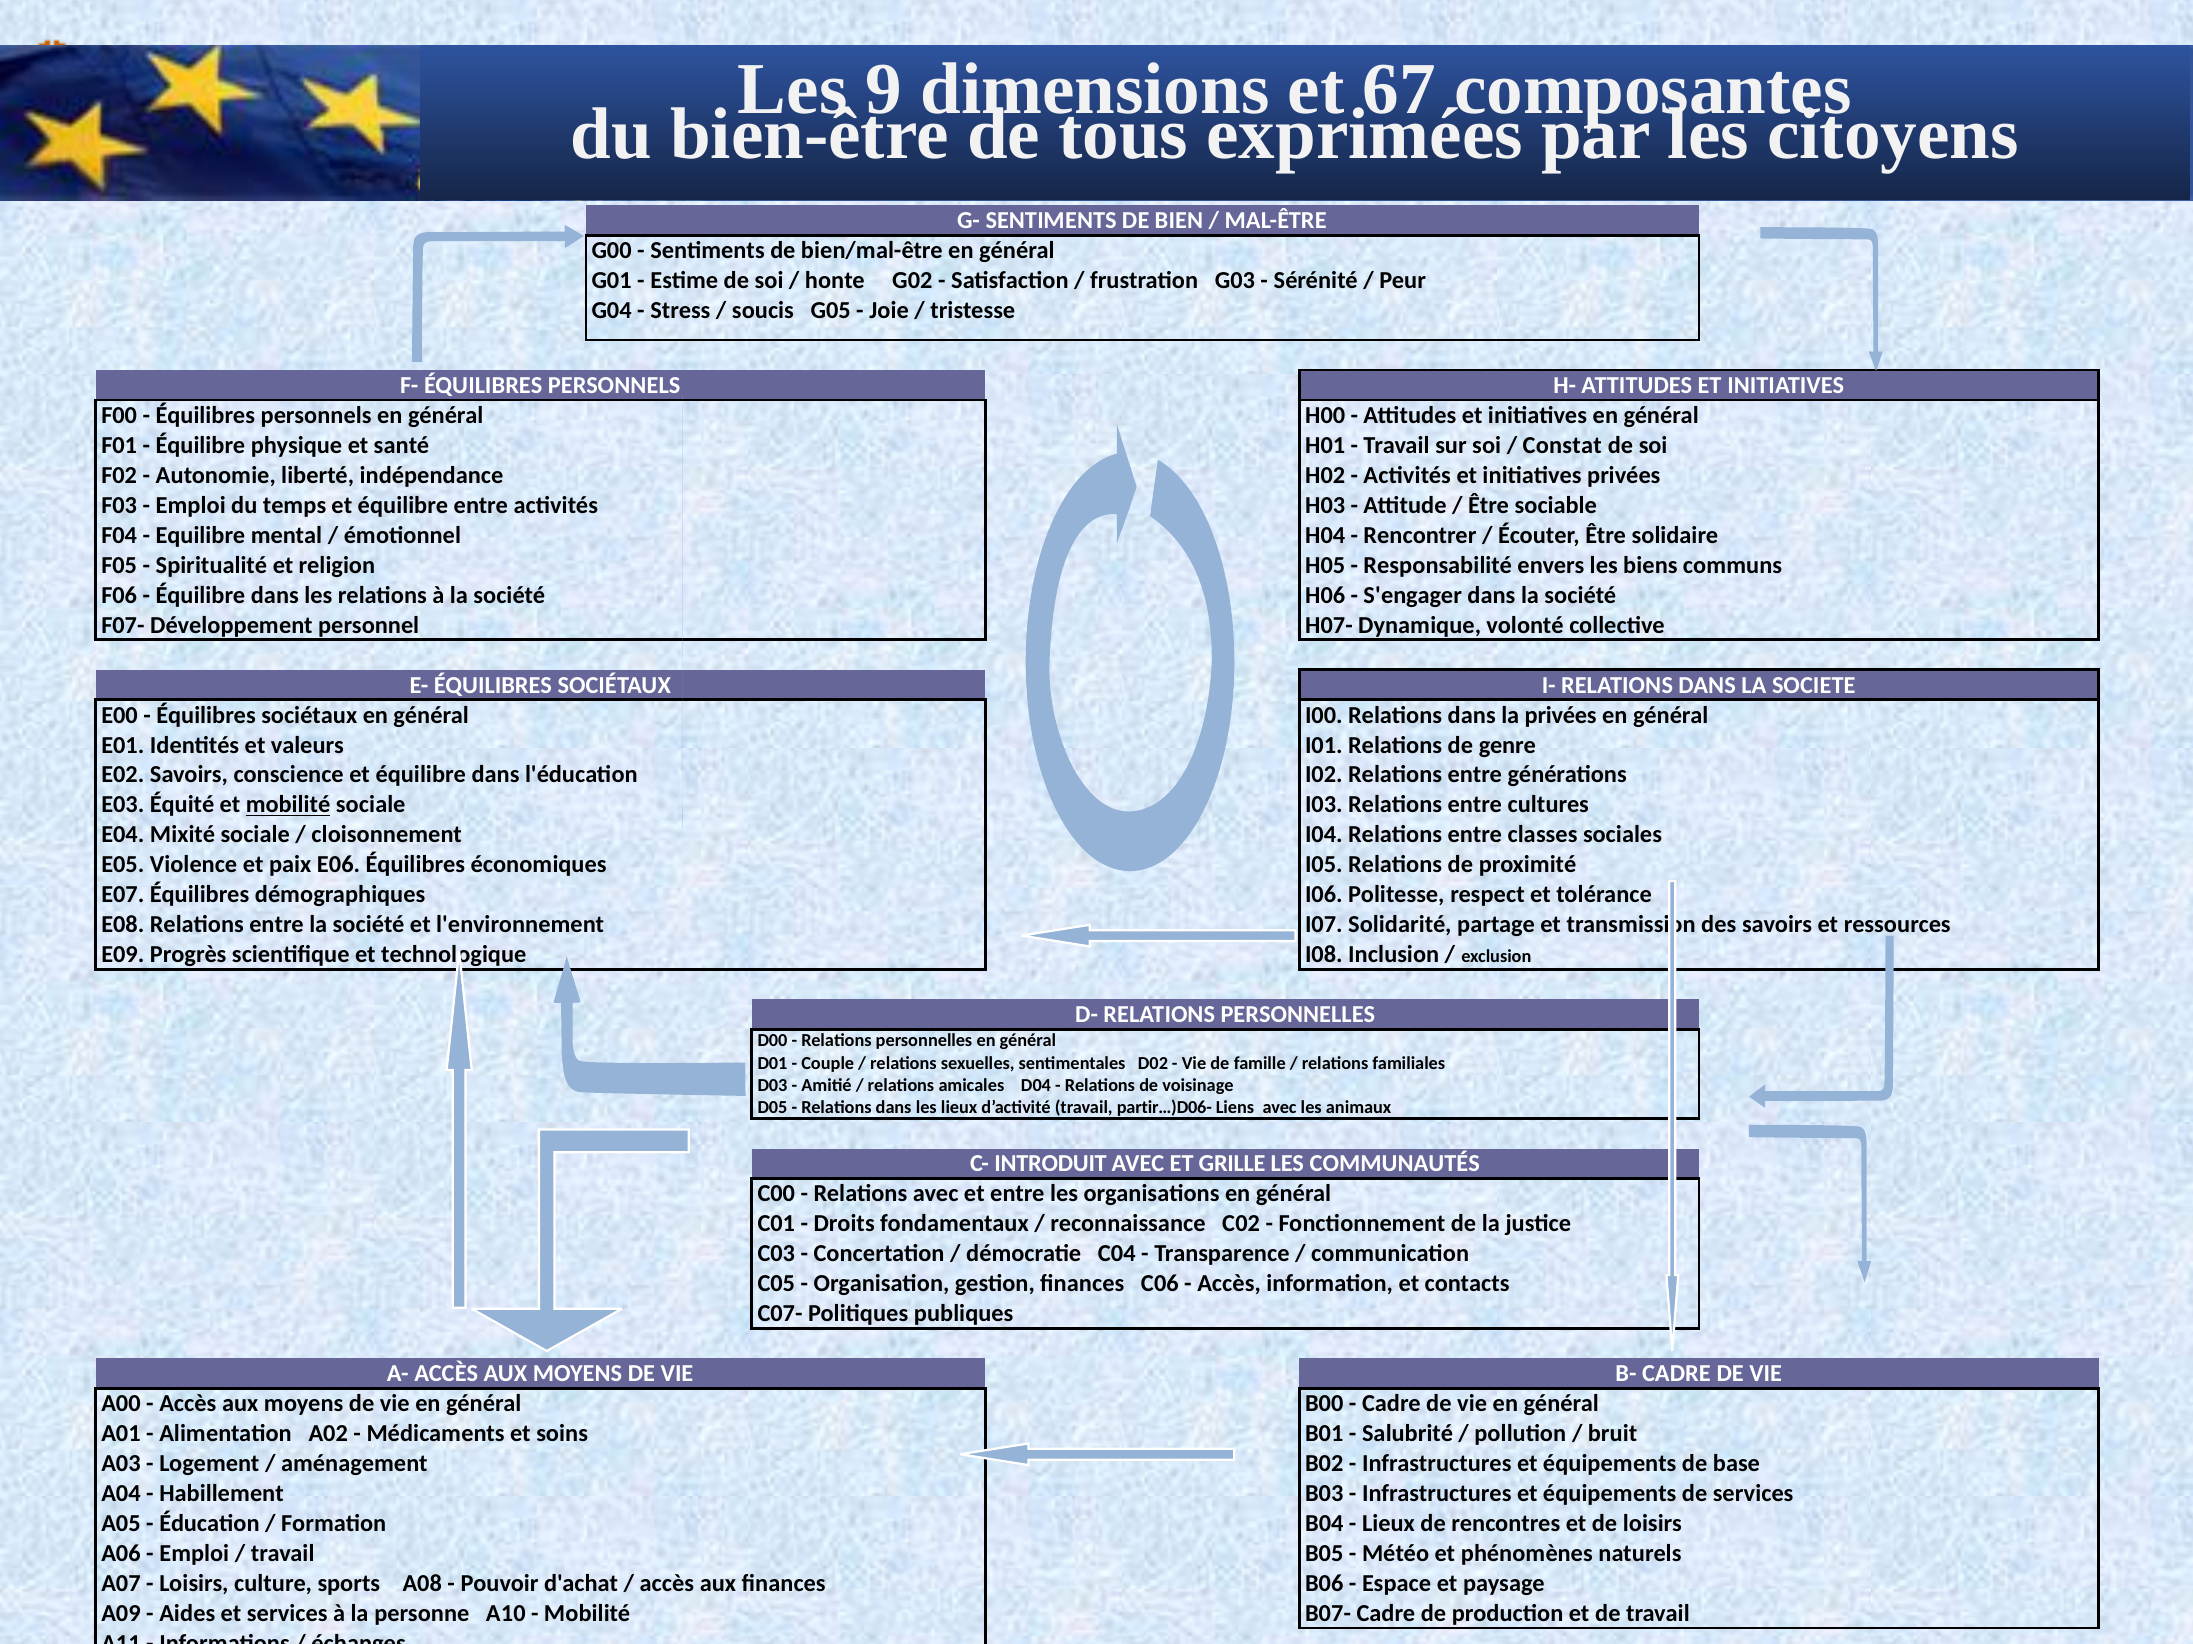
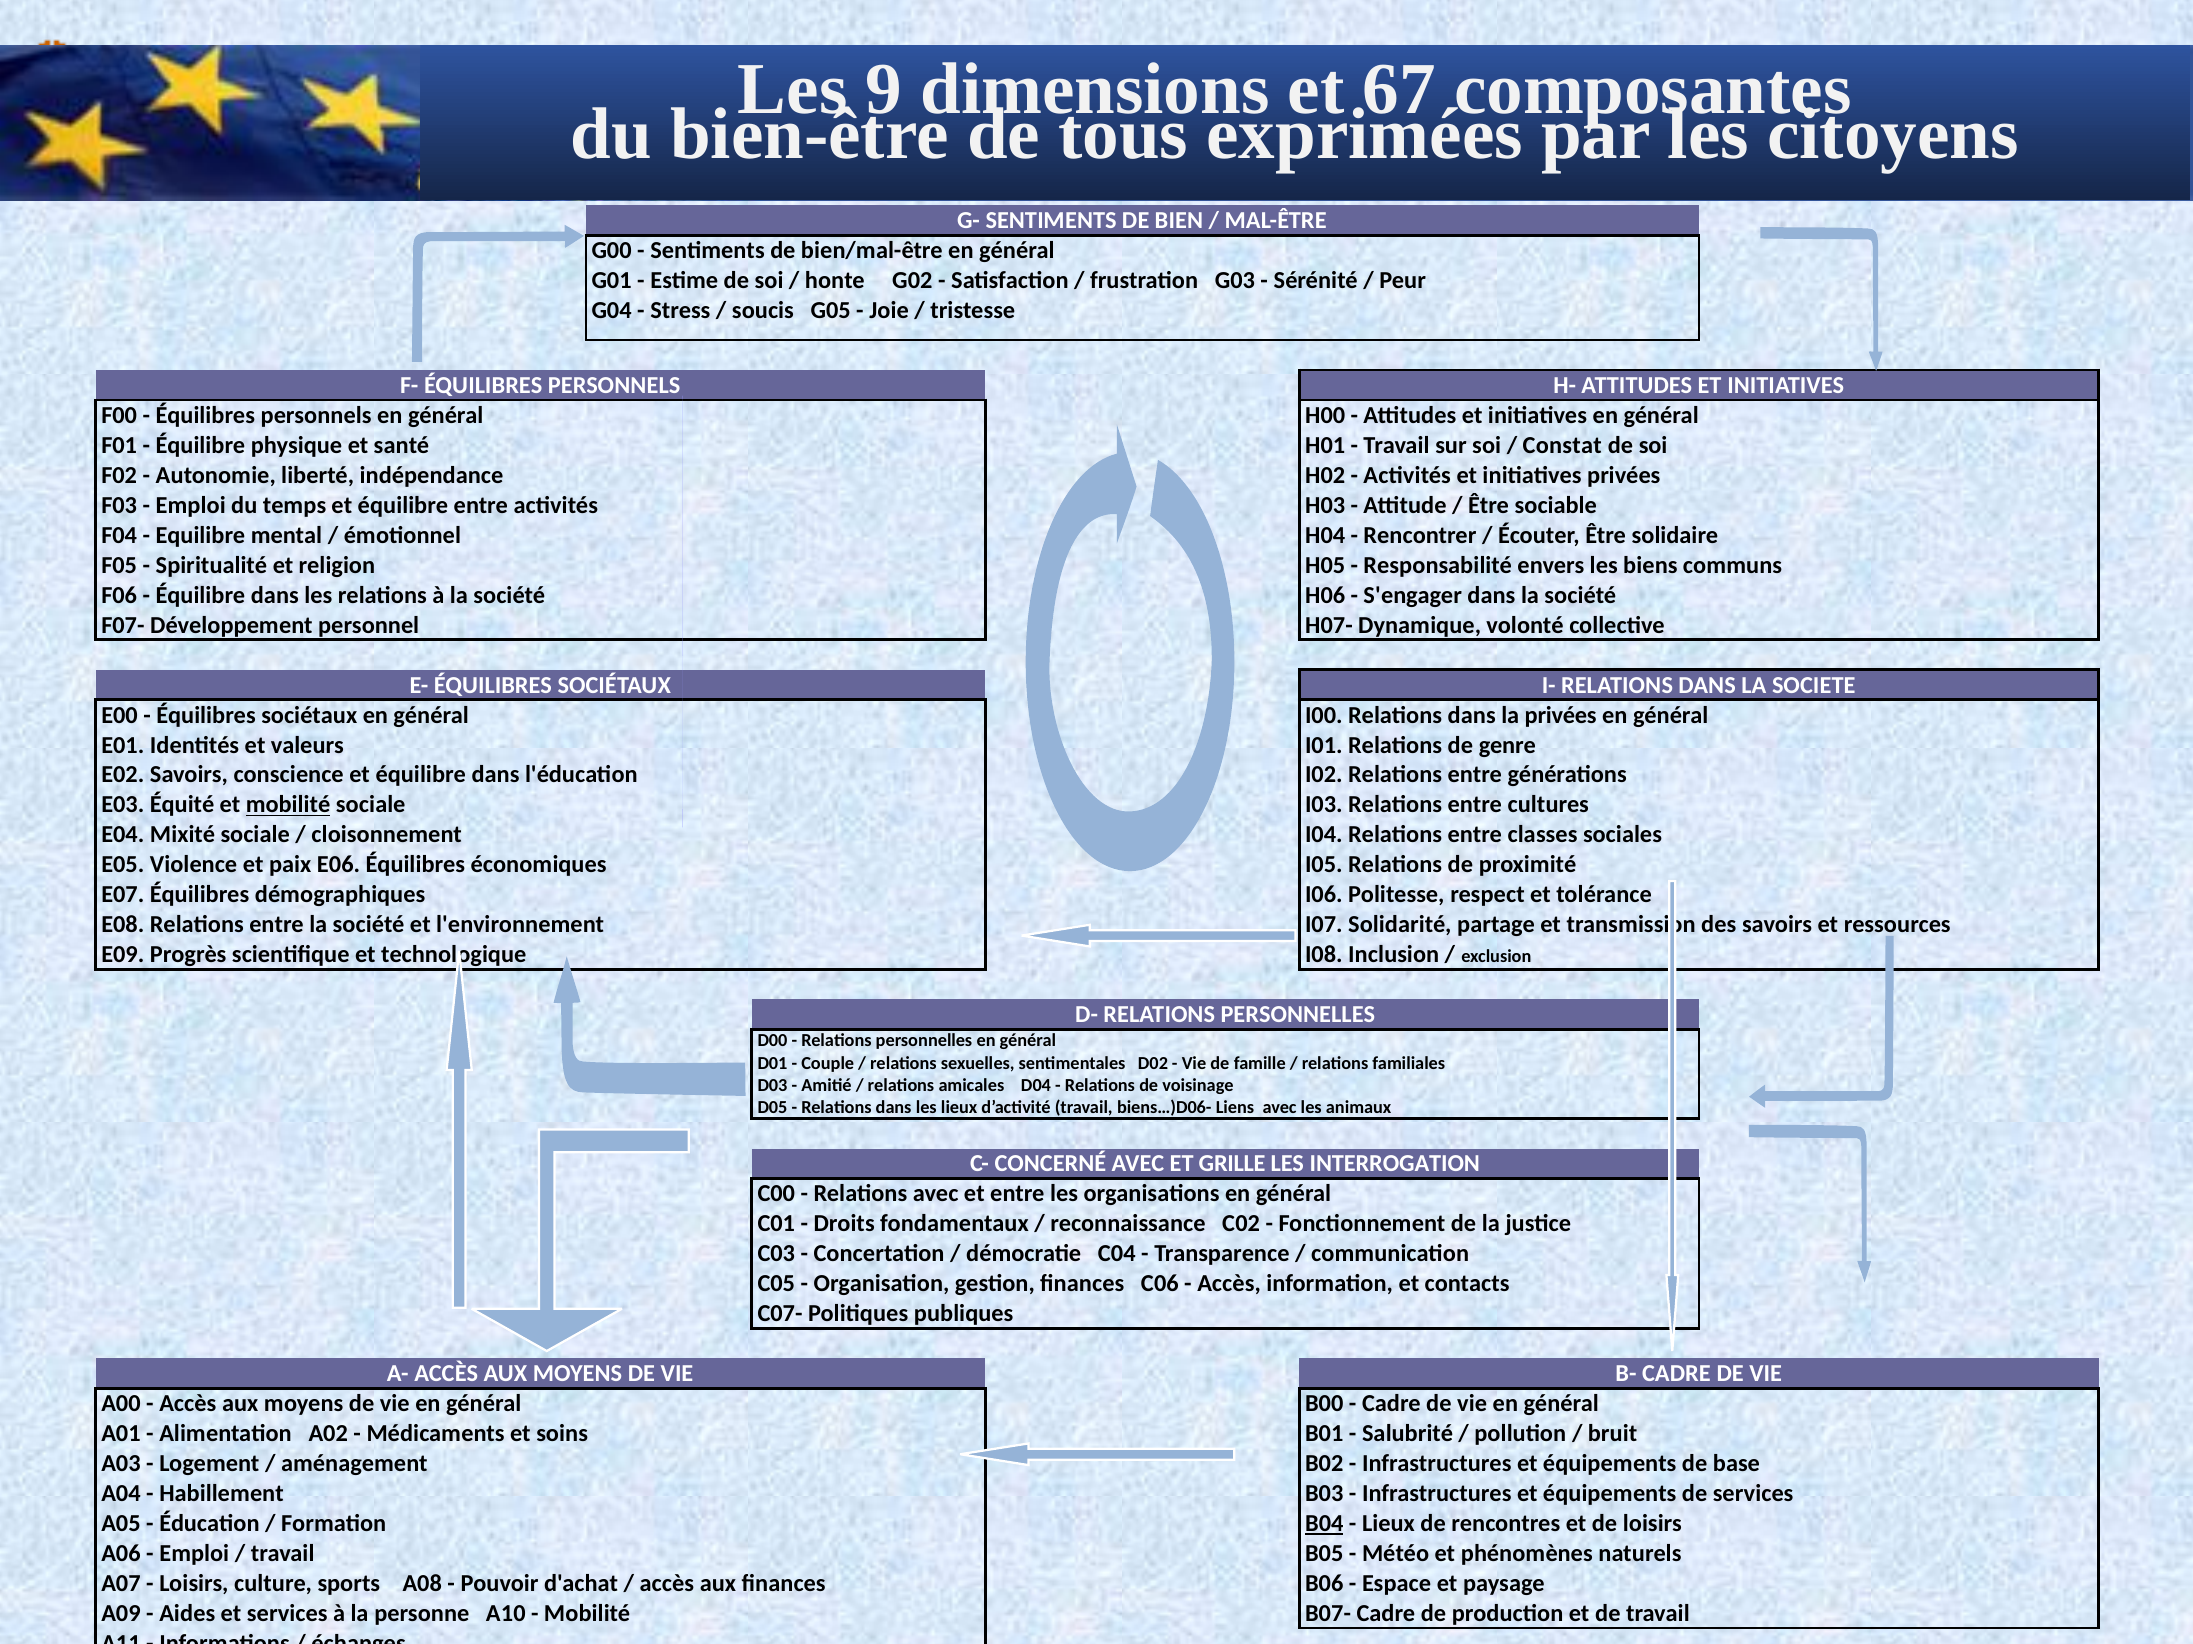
partir…)D06-: partir…)D06- -> biens…)D06- (1164, 1108)
INTRODUIT: INTRODUIT -> CONCERNÉ (1050, 1164)
COMMUNAUTÉS: COMMUNAUTÉS -> INTERROGATION (1395, 1164)
B04 underline: none -> present (1324, 1524)
